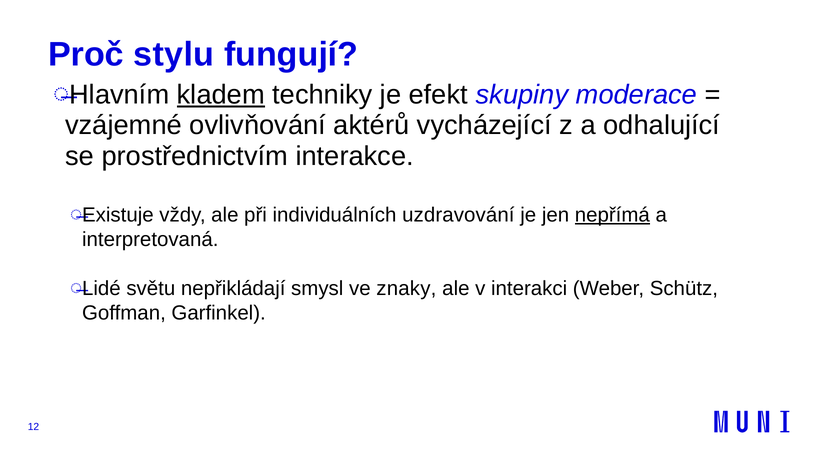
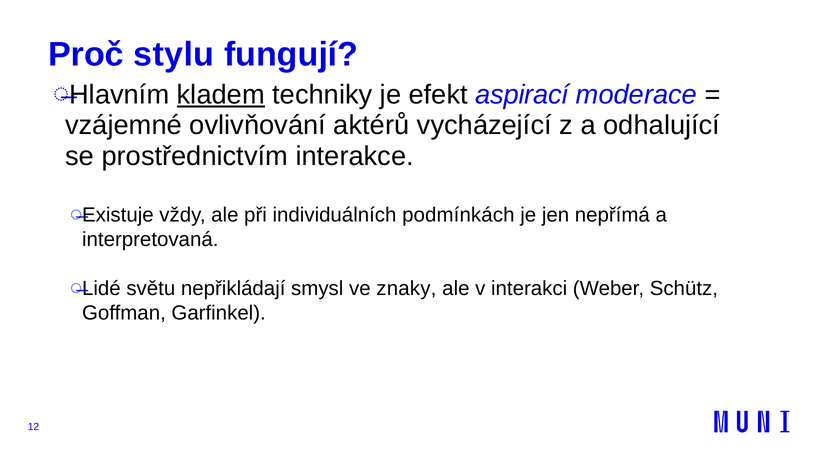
skupiny: skupiny -> aspirací (522, 95)
uzdravování: uzdravování -> podmínkách (458, 215)
nepřímá underline: present -> none (612, 215)
